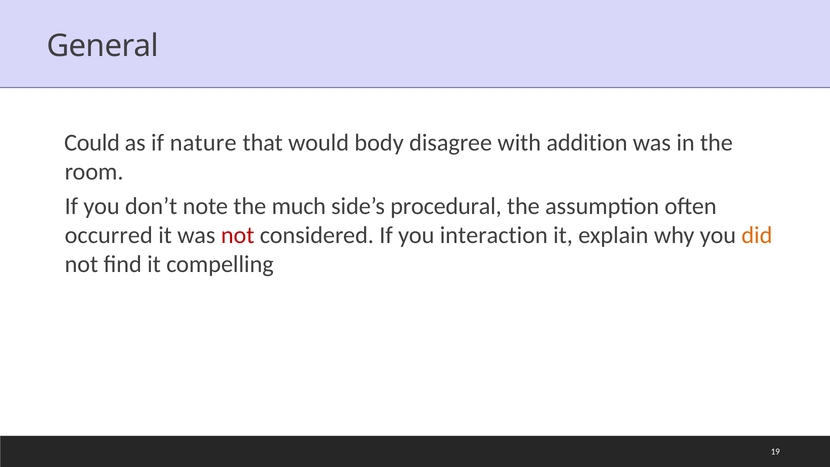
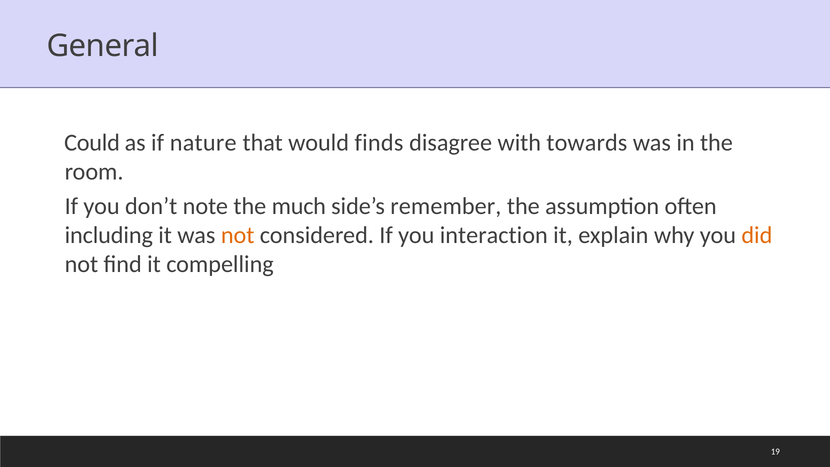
body: body -> finds (379, 143)
addition: addition -> towards (587, 143)
procedural: procedural -> remember (446, 206)
occurred: occurred -> including (109, 235)
not colour: red -> orange (238, 235)
